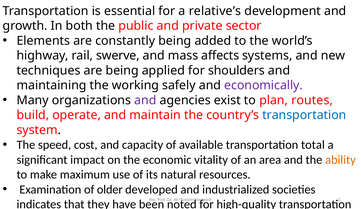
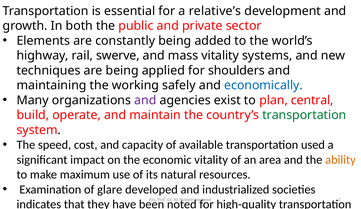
mass affects: affects -> vitality (220, 55)
economically colour: purple -> blue (264, 85)
routes: routes -> central (312, 100)
transportation colour: blue -> green (304, 115)
total: total -> used (313, 144)
older: older -> glare (110, 189)
